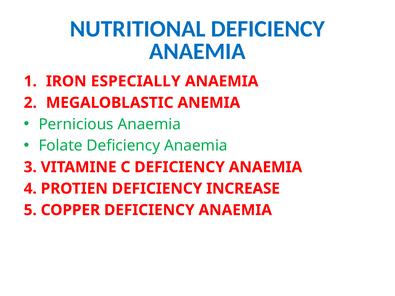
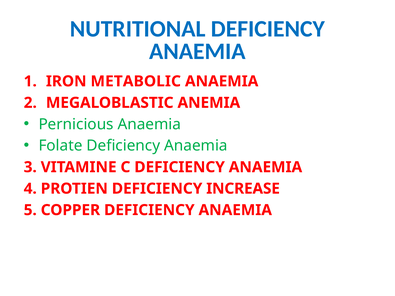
ESPECIALLY: ESPECIALLY -> METABOLIC (136, 81)
